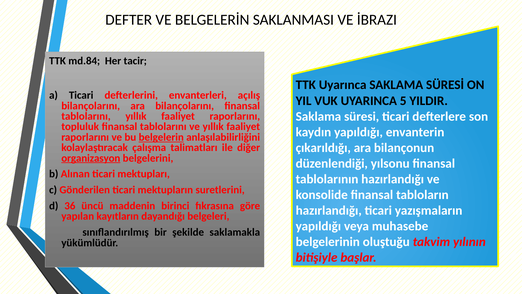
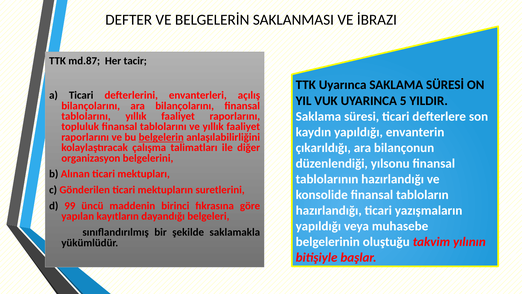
md.84: md.84 -> md.87 (84, 61)
organizasyon underline: present -> none (91, 158)
36: 36 -> 99 (70, 206)
